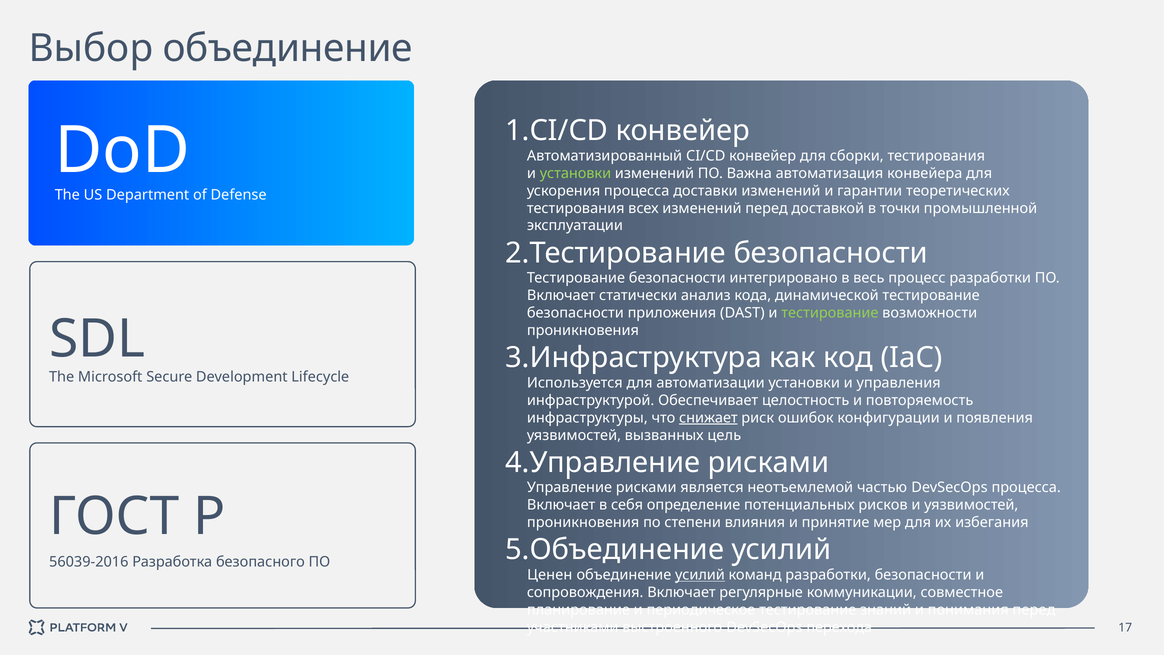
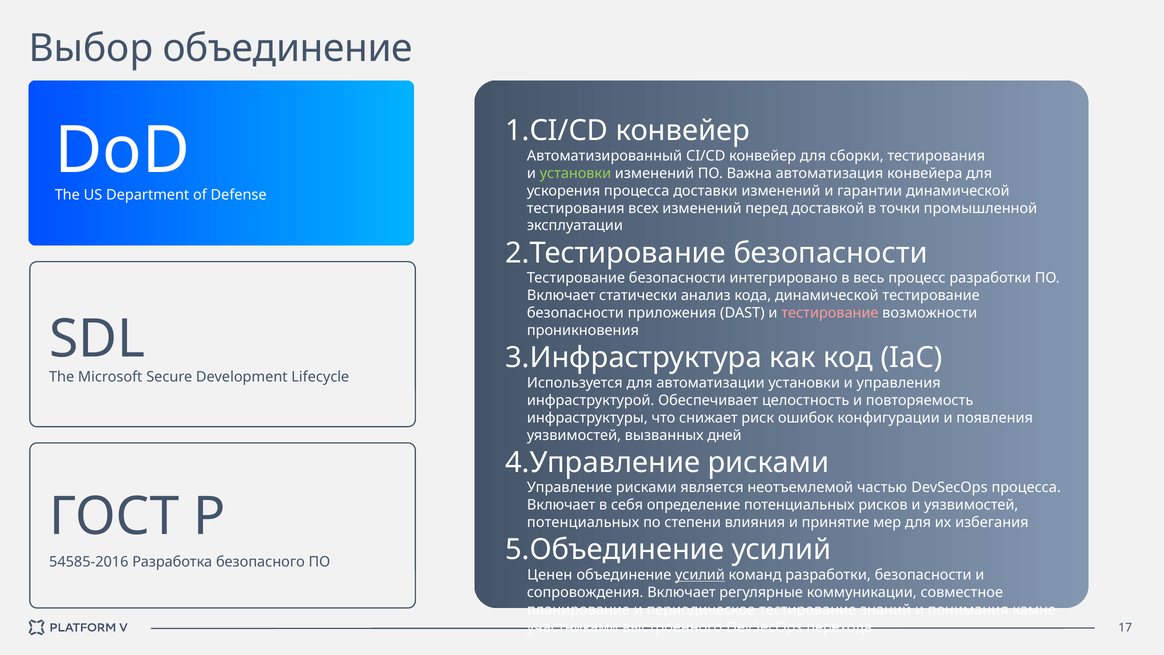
гарантии теоретических: теоретических -> динамической (958, 191)
тестирование colour: light green -> pink (830, 313)
снижает underline: present -> none (708, 418)
цель: цель -> дней (724, 435)
проникновения: проникновения -> потенциальных (583, 522)
56039-2016: 56039-2016 -> 54585-2016 (89, 562)
понимания перед: перед -> камне (1034, 610)
